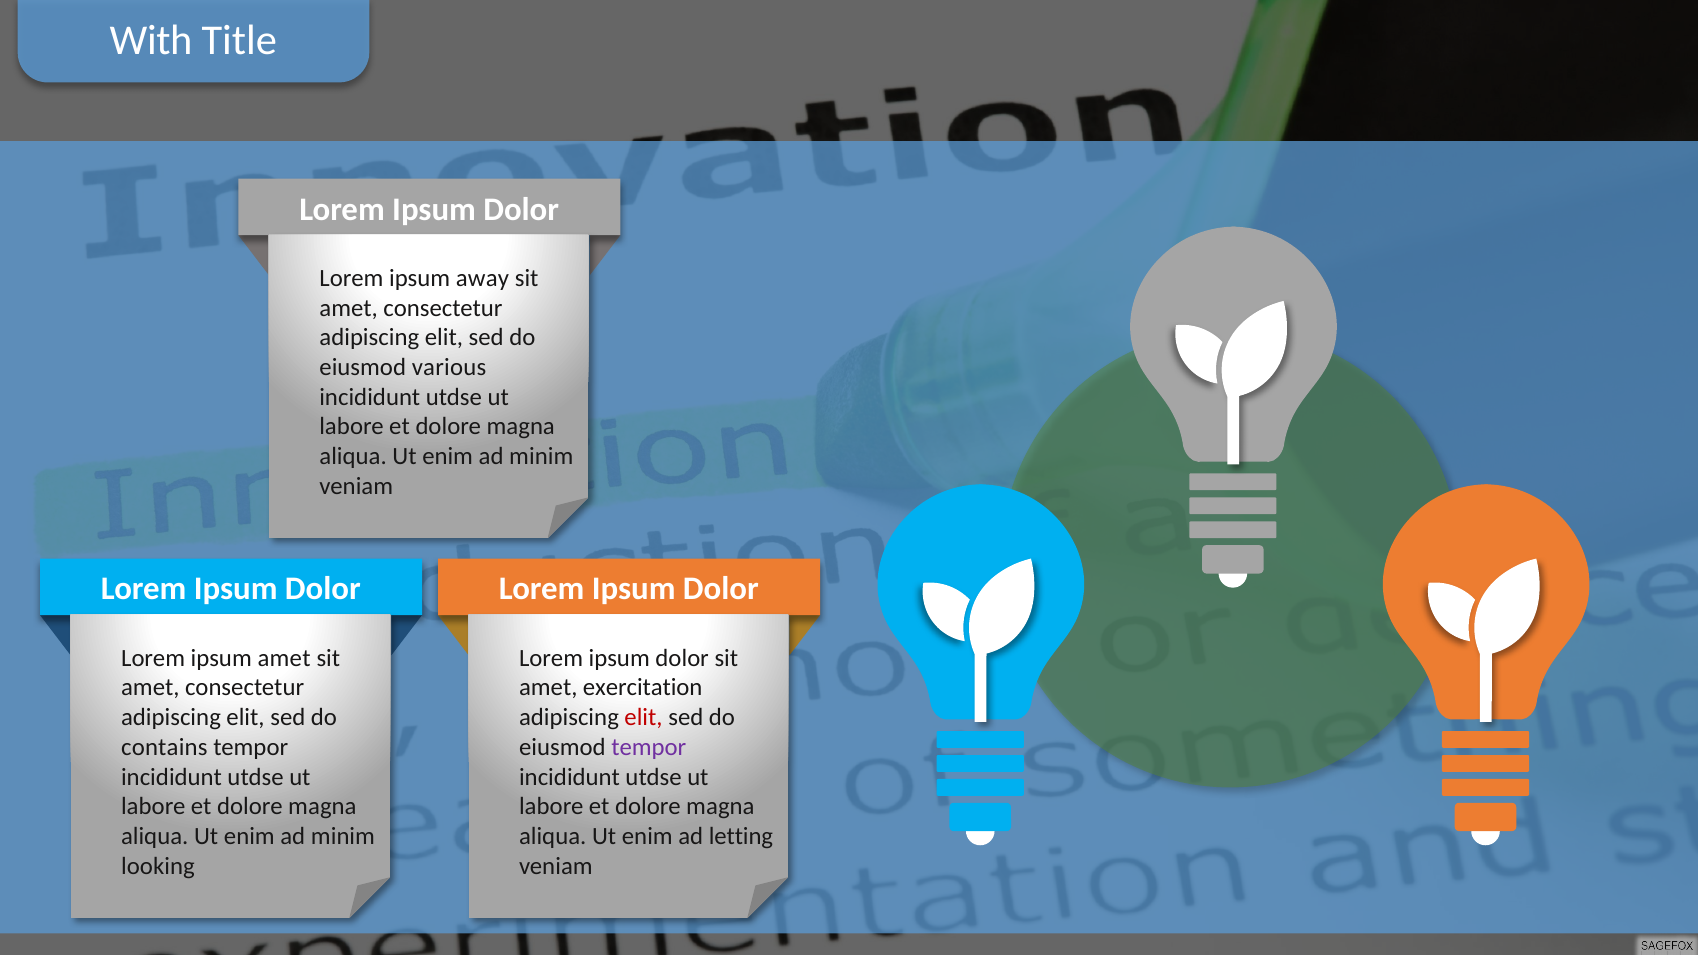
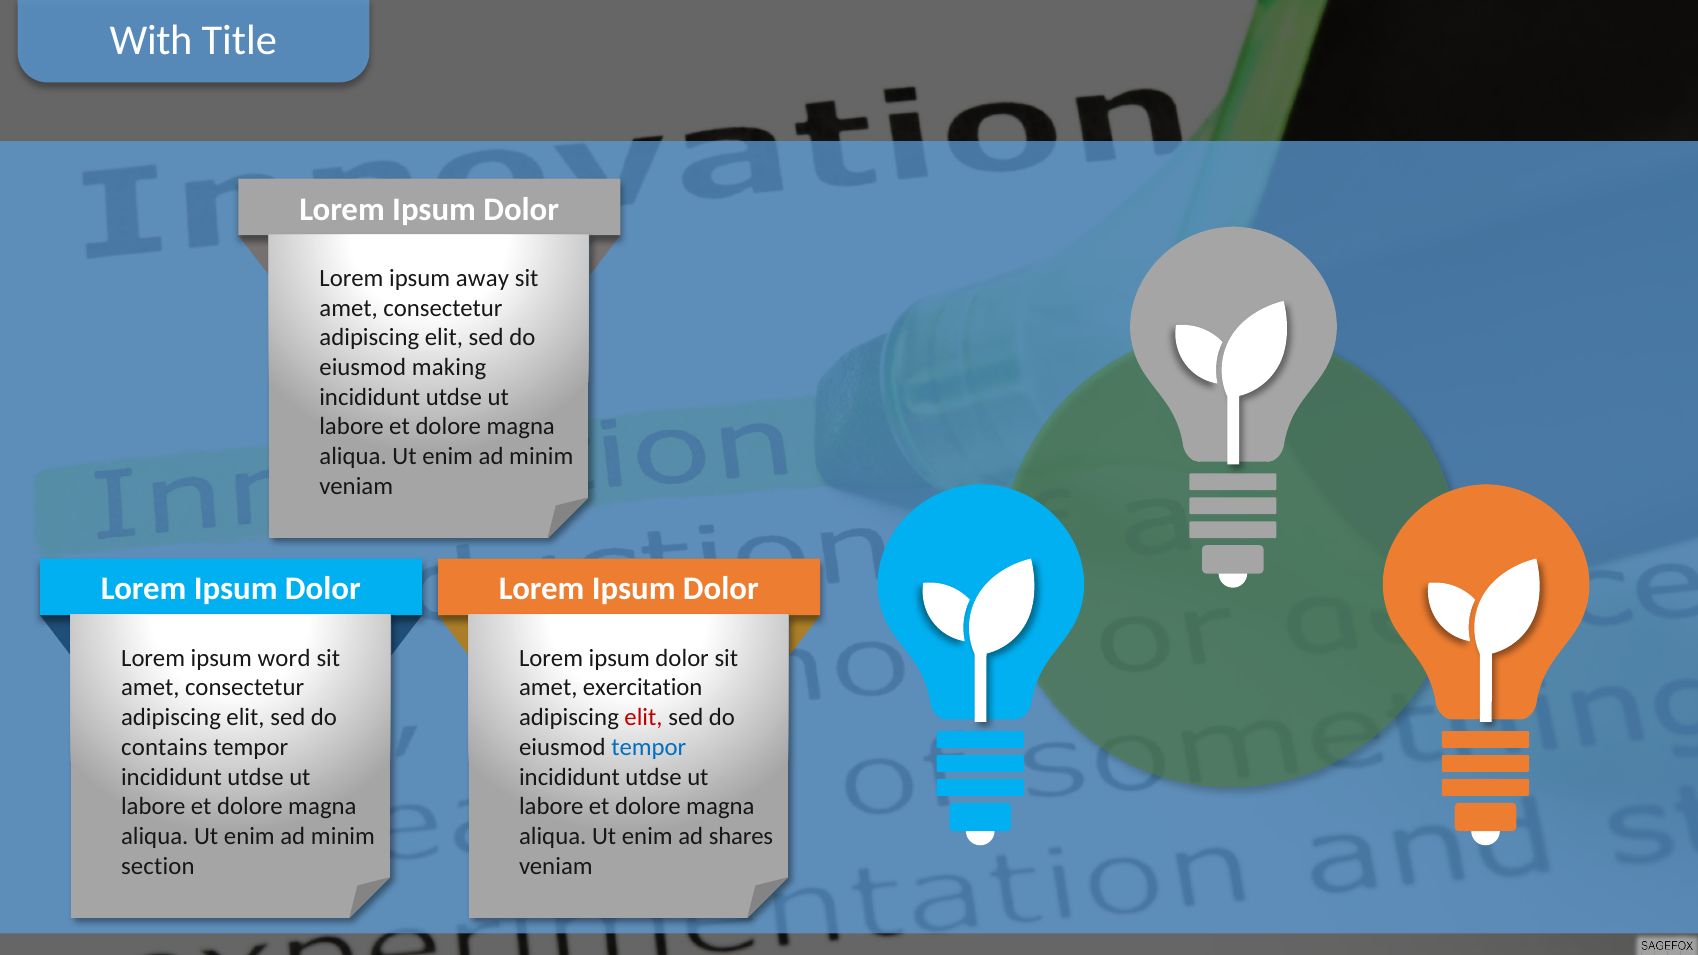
various: various -> making (449, 367)
ipsum amet: amet -> word (284, 658)
tempor colour: purple -> blue (649, 747)
letting: letting -> shares (741, 837)
looking: looking -> section (158, 866)
